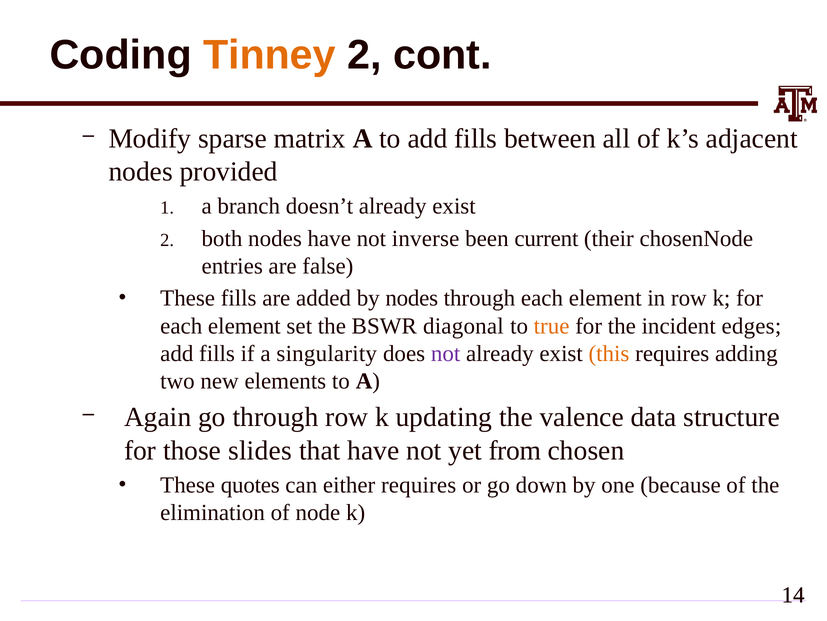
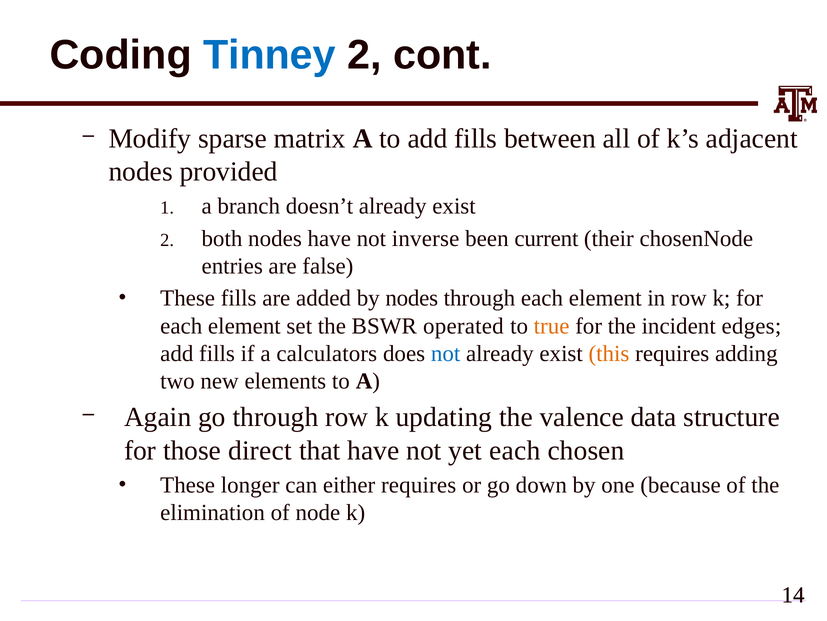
Tinney colour: orange -> blue (270, 55)
diagonal: diagonal -> operated (463, 326)
singularity: singularity -> calculators (327, 353)
not colour: purple -> blue (446, 353)
slides: slides -> direct (260, 450)
yet from: from -> each (515, 450)
quotes: quotes -> longer (250, 485)
